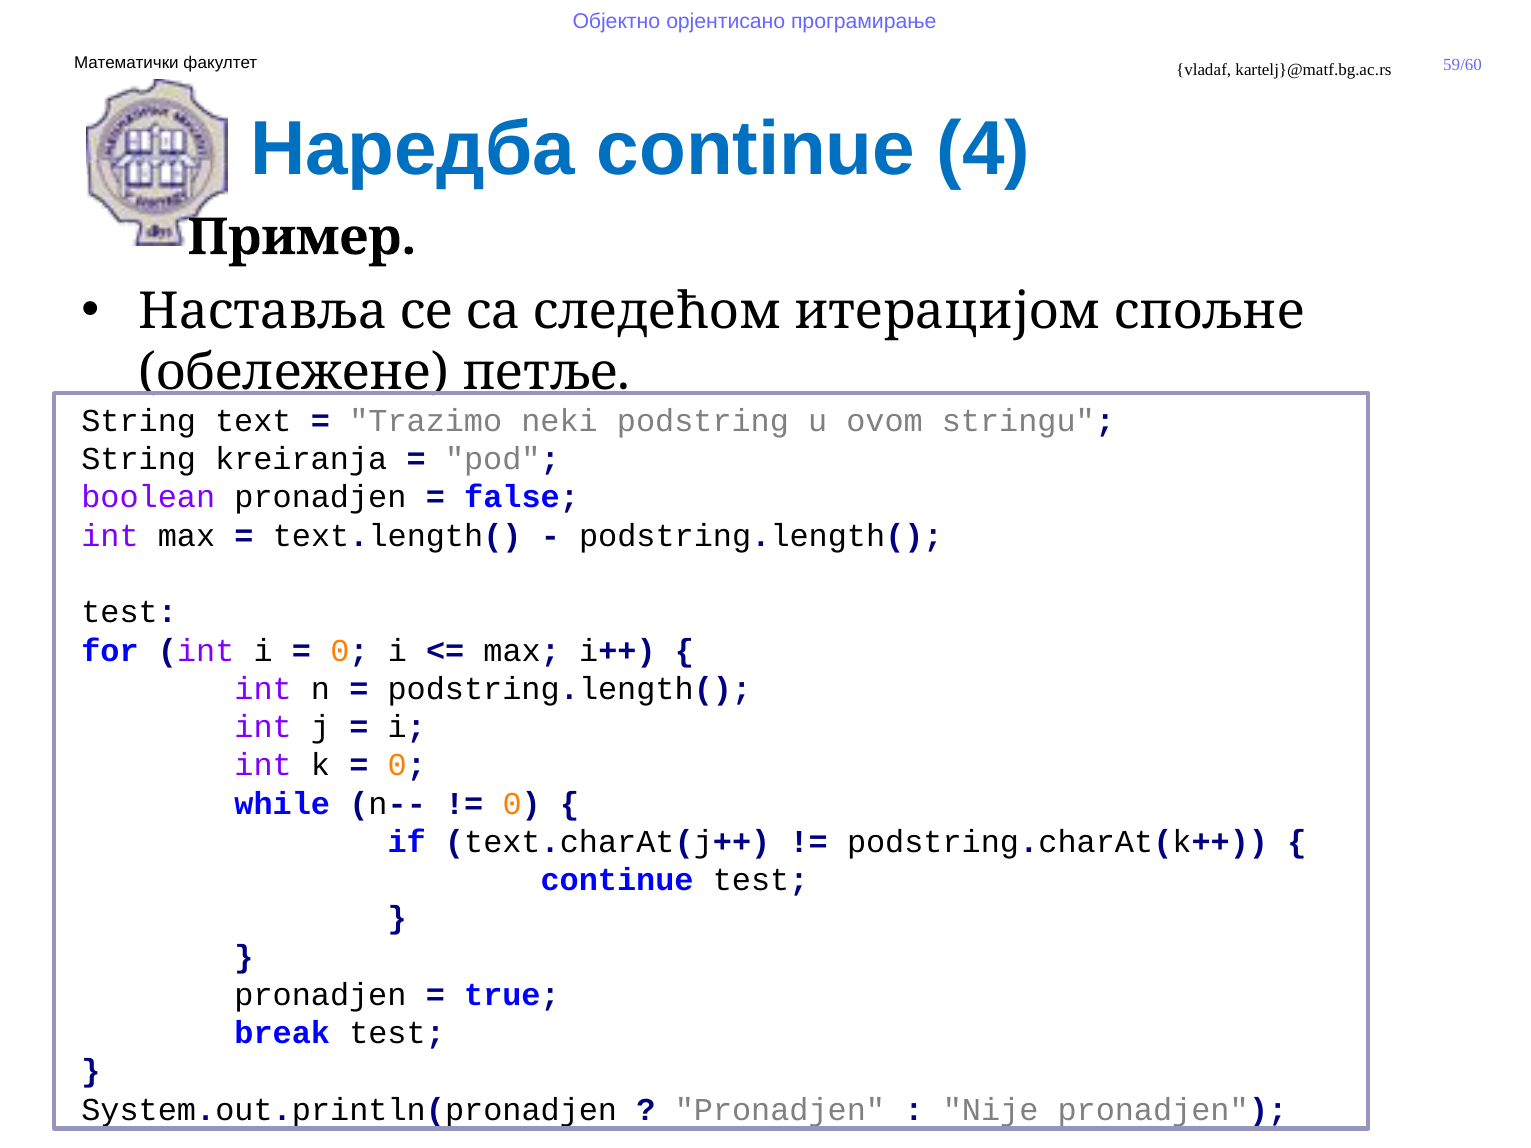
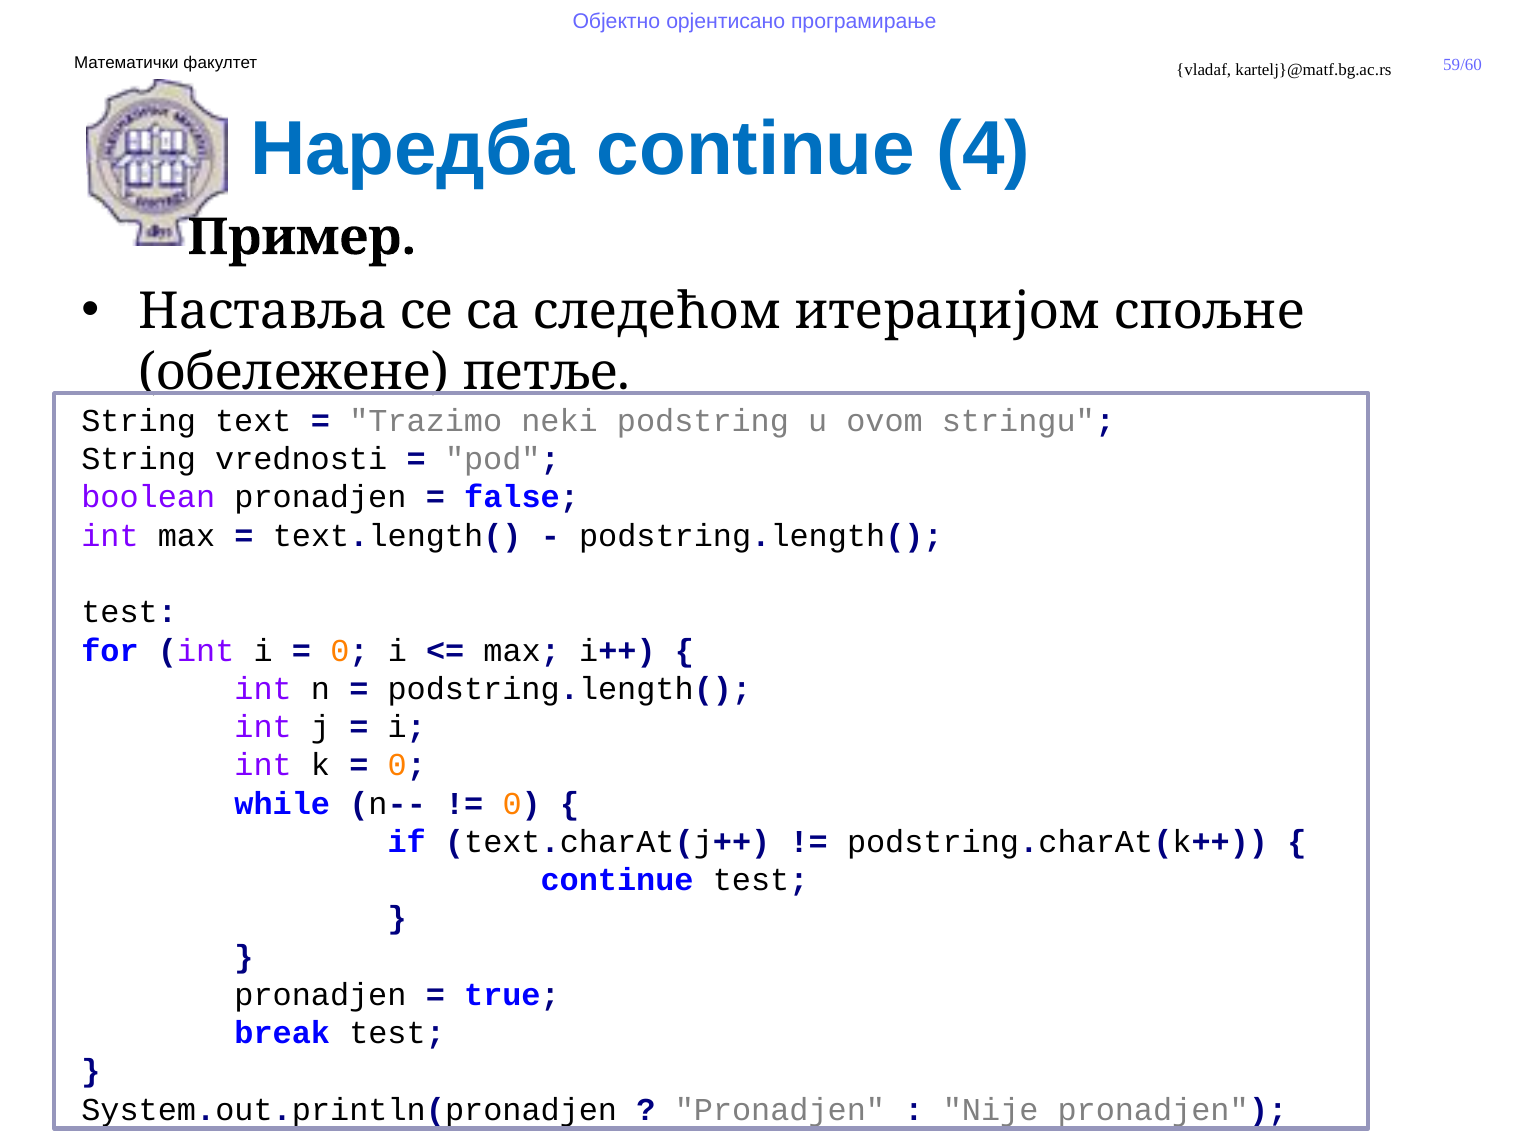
kreiranja: kreiranja -> vrednosti (301, 459)
